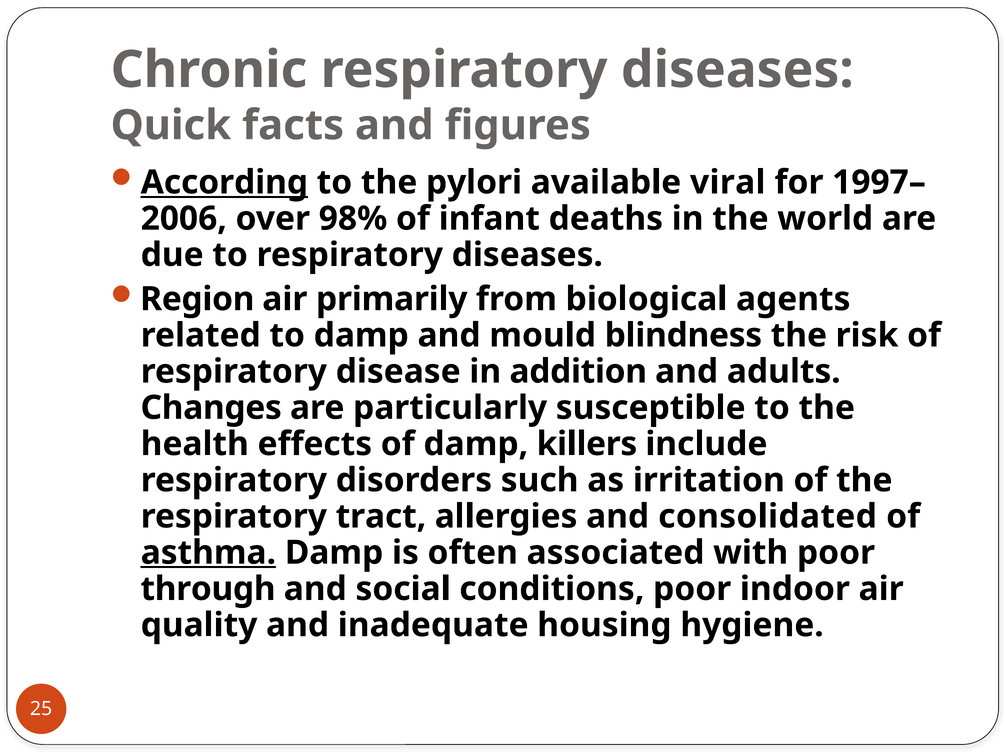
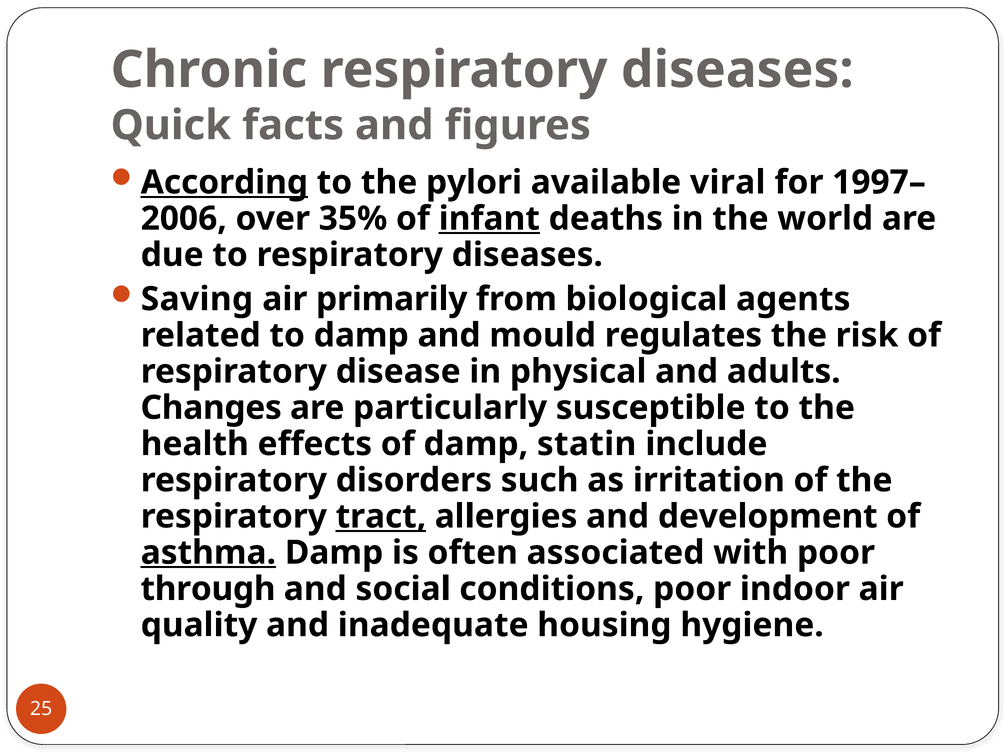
98%: 98% -> 35% (353, 218)
infant underline: none -> present (489, 218)
Region: Region -> Saving (197, 299)
blindness: blindness -> regulates (683, 335)
addition: addition -> physical (578, 371)
killers: killers -> statin (587, 444)
tract underline: none -> present (381, 516)
consolidated: consolidated -> development (768, 516)
